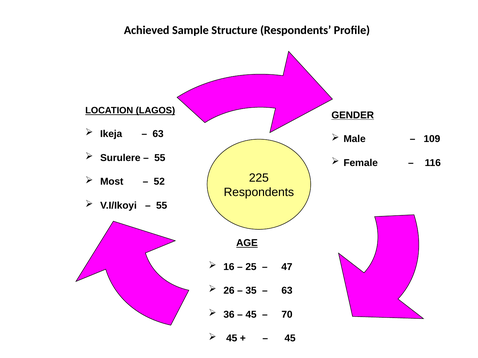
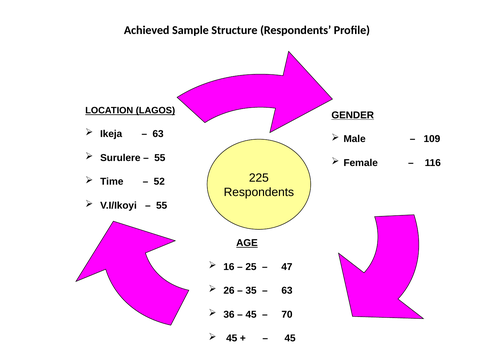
Most: Most -> Time (112, 182)
